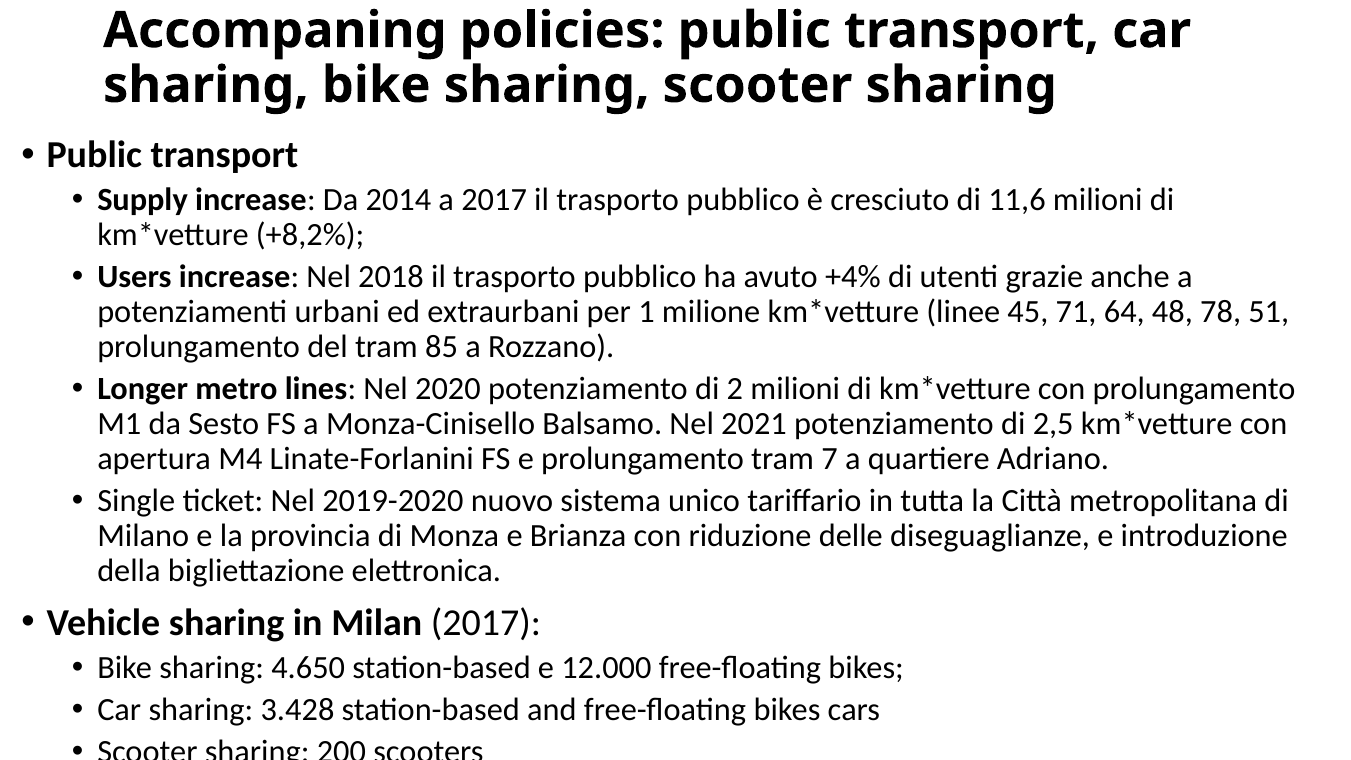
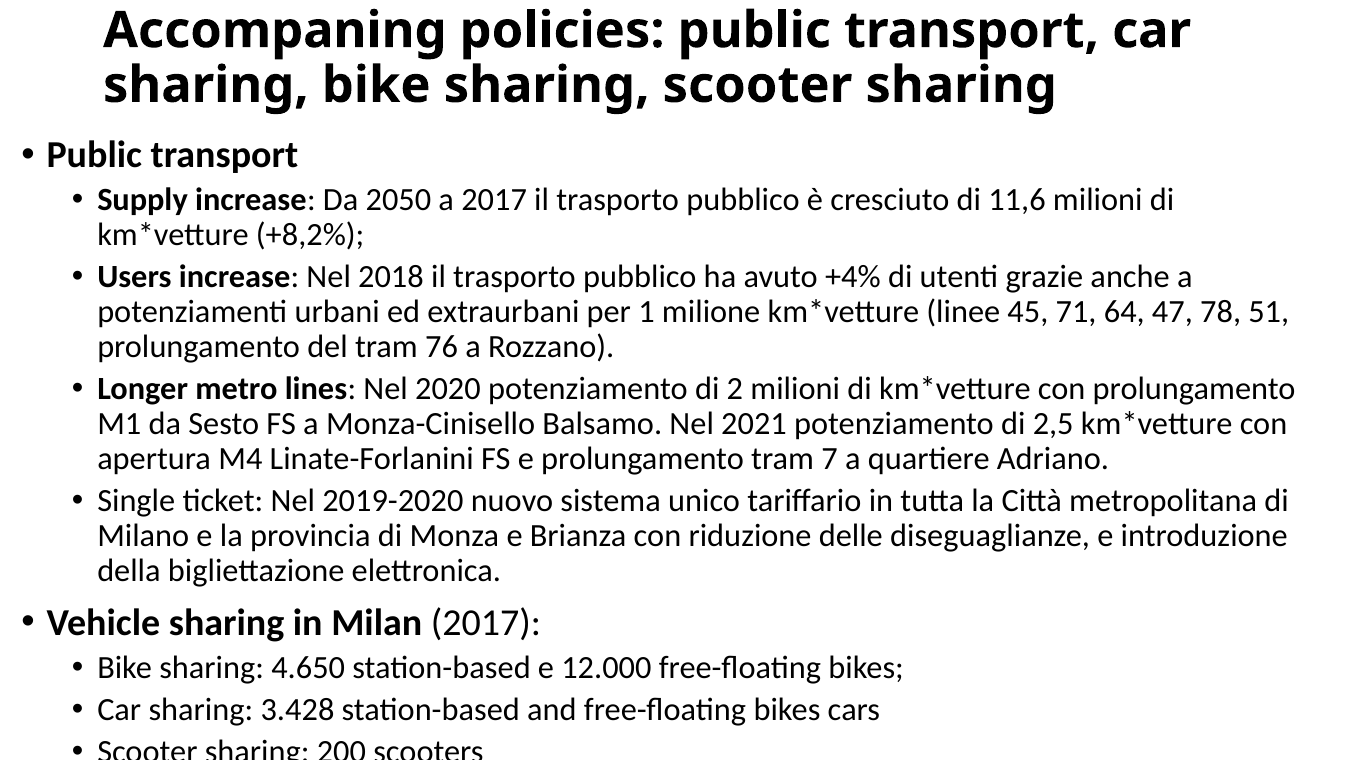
2014: 2014 -> 2050 (398, 200)
48: 48 -> 47 (1172, 312)
85: 85 -> 76 (442, 347)
